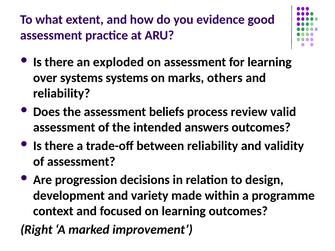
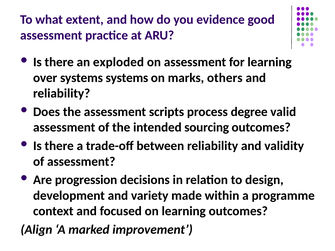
beliefs: beliefs -> scripts (167, 112)
review: review -> degree (249, 112)
answers: answers -> sourcing (207, 128)
Right: Right -> Align (36, 230)
